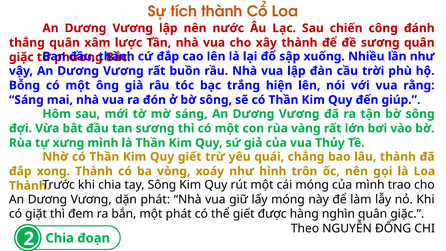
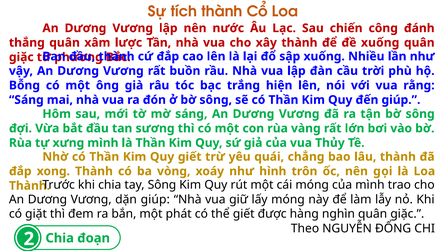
đề sương: sương -> xuống (380, 43)
dặn phát: phát -> giúp (155, 199)
